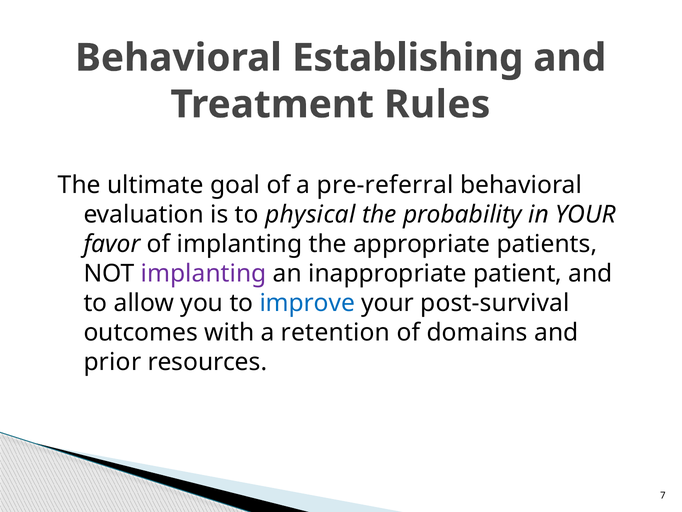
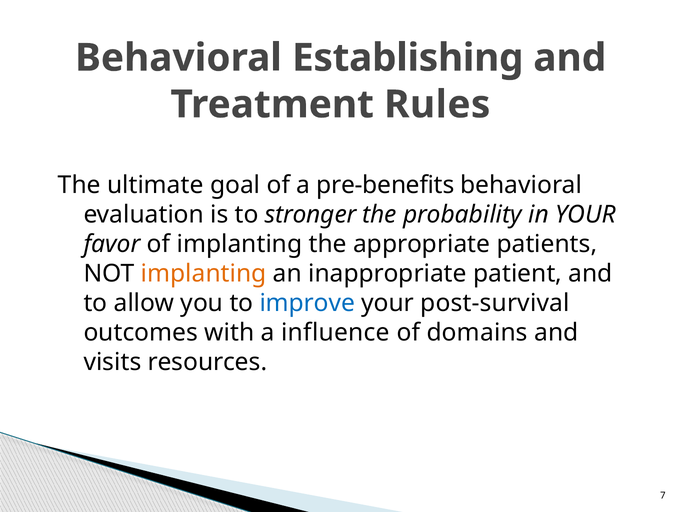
pre-referral: pre-referral -> pre-benefits (385, 185)
physical: physical -> stronger (311, 214)
implanting colour: purple -> orange (204, 273)
retention: retention -> influence (336, 332)
prior: prior -> visits (112, 362)
